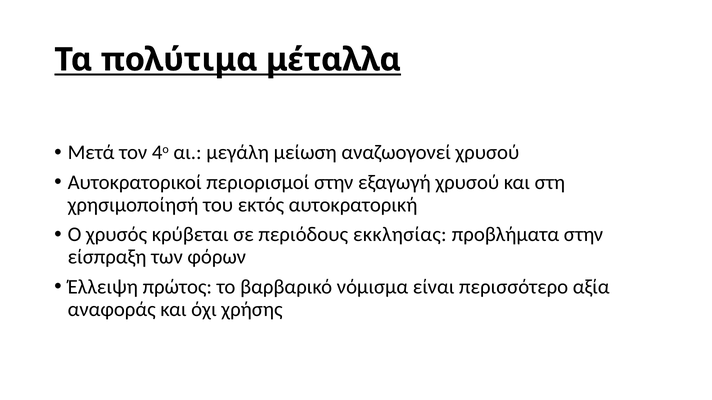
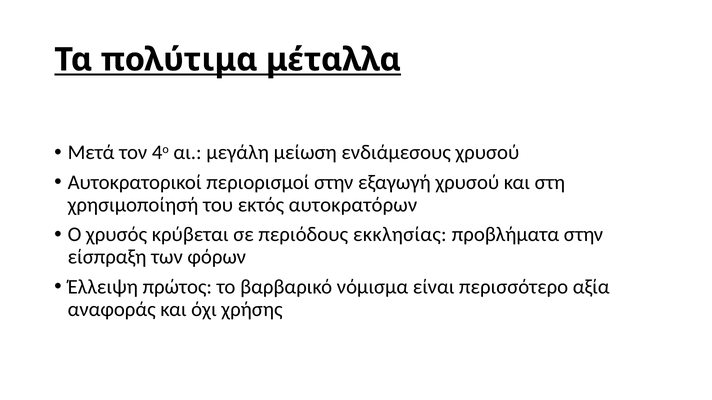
αναζωογονεί: αναζωογονεί -> ενδιάμεσους (396, 153)
αυτοκρατορική: αυτοκρατορική -> αυτοκρατόρων (353, 205)
